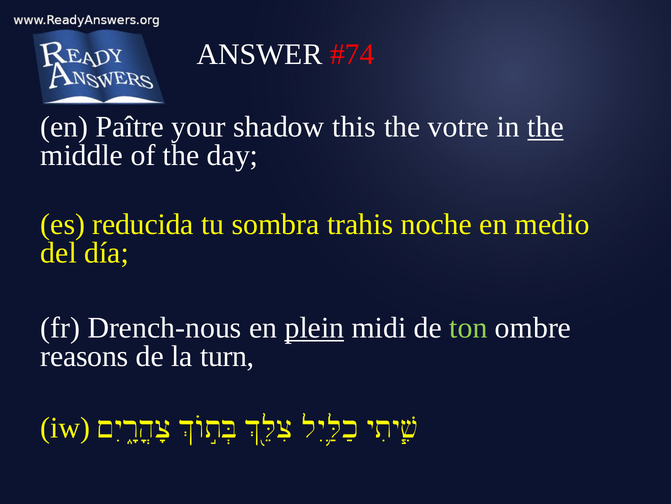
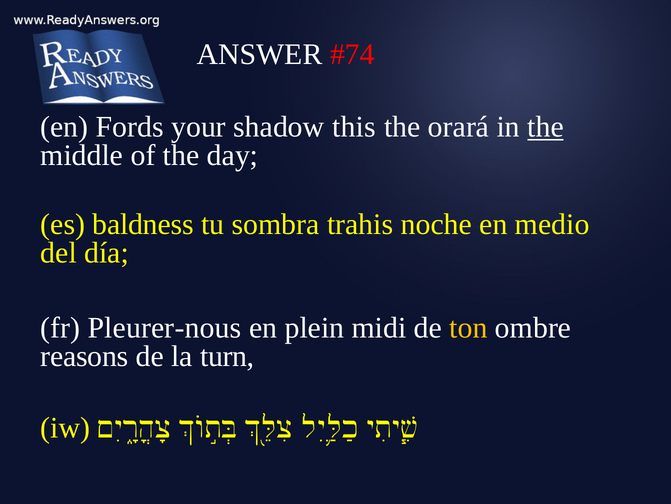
Paître: Paître -> Fords (130, 127)
votre: votre -> orará (459, 127)
reducida: reducida -> baldness (143, 224)
Drench-nous: Drench-nous -> Pleurer-nous (164, 327)
plein underline: present -> none (314, 327)
ton colour: light green -> yellow (468, 327)
